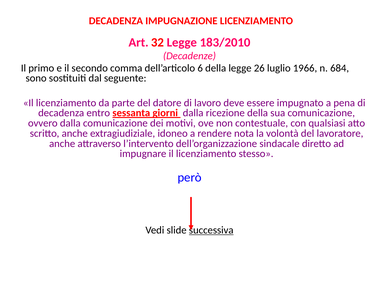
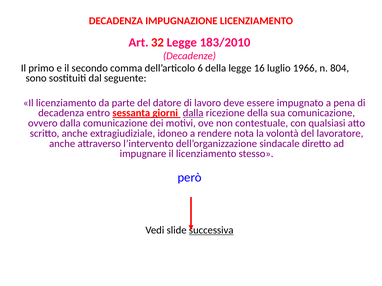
26: 26 -> 16 (259, 68)
684: 684 -> 804 (340, 68)
dalla underline: none -> present (193, 113)
